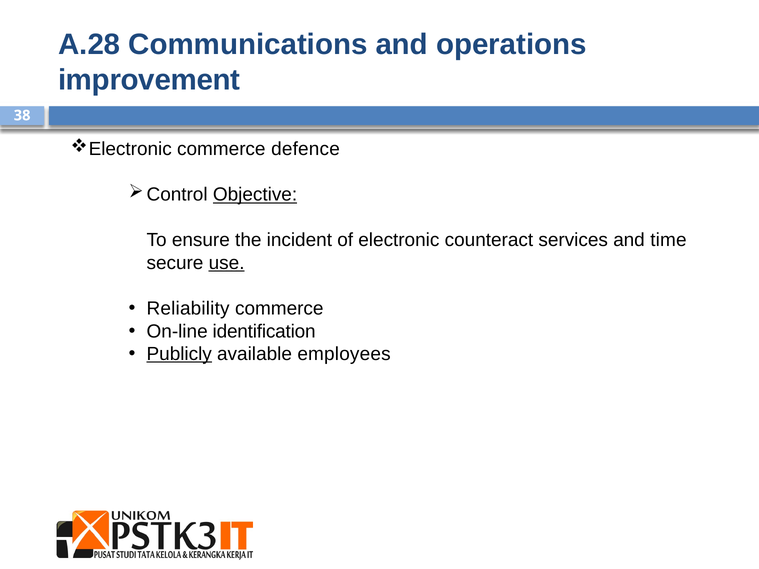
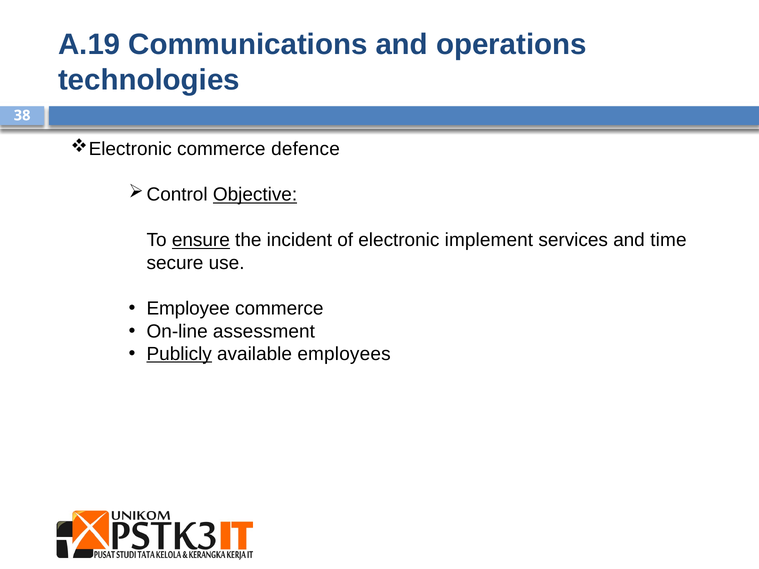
A.28: A.28 -> A.19 (89, 44)
improvement: improvement -> technologies (149, 80)
ensure underline: none -> present (201, 240)
counteract: counteract -> implement (489, 240)
use underline: present -> none (227, 263)
Reliability: Reliability -> Employee (188, 309)
identification: identification -> assessment (264, 331)
